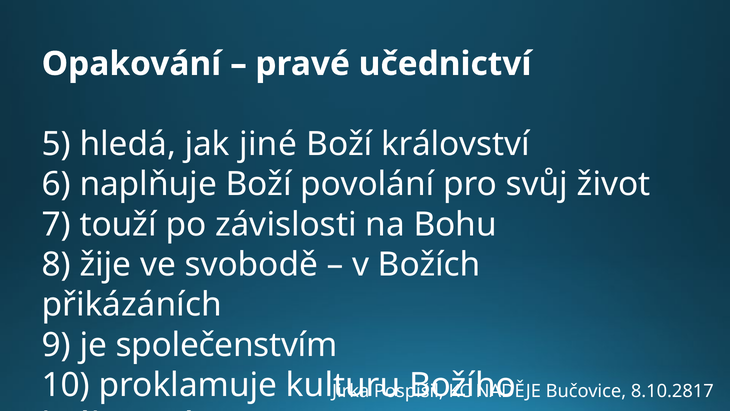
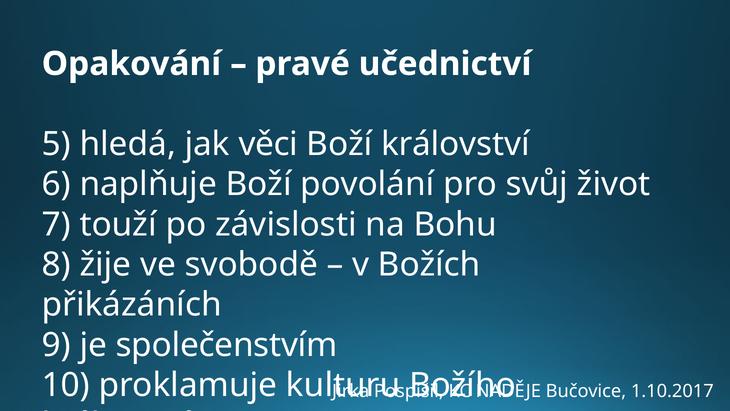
jiné: jiné -> věci (268, 144)
8.10.2817: 8.10.2817 -> 1.10.2017 (672, 391)
